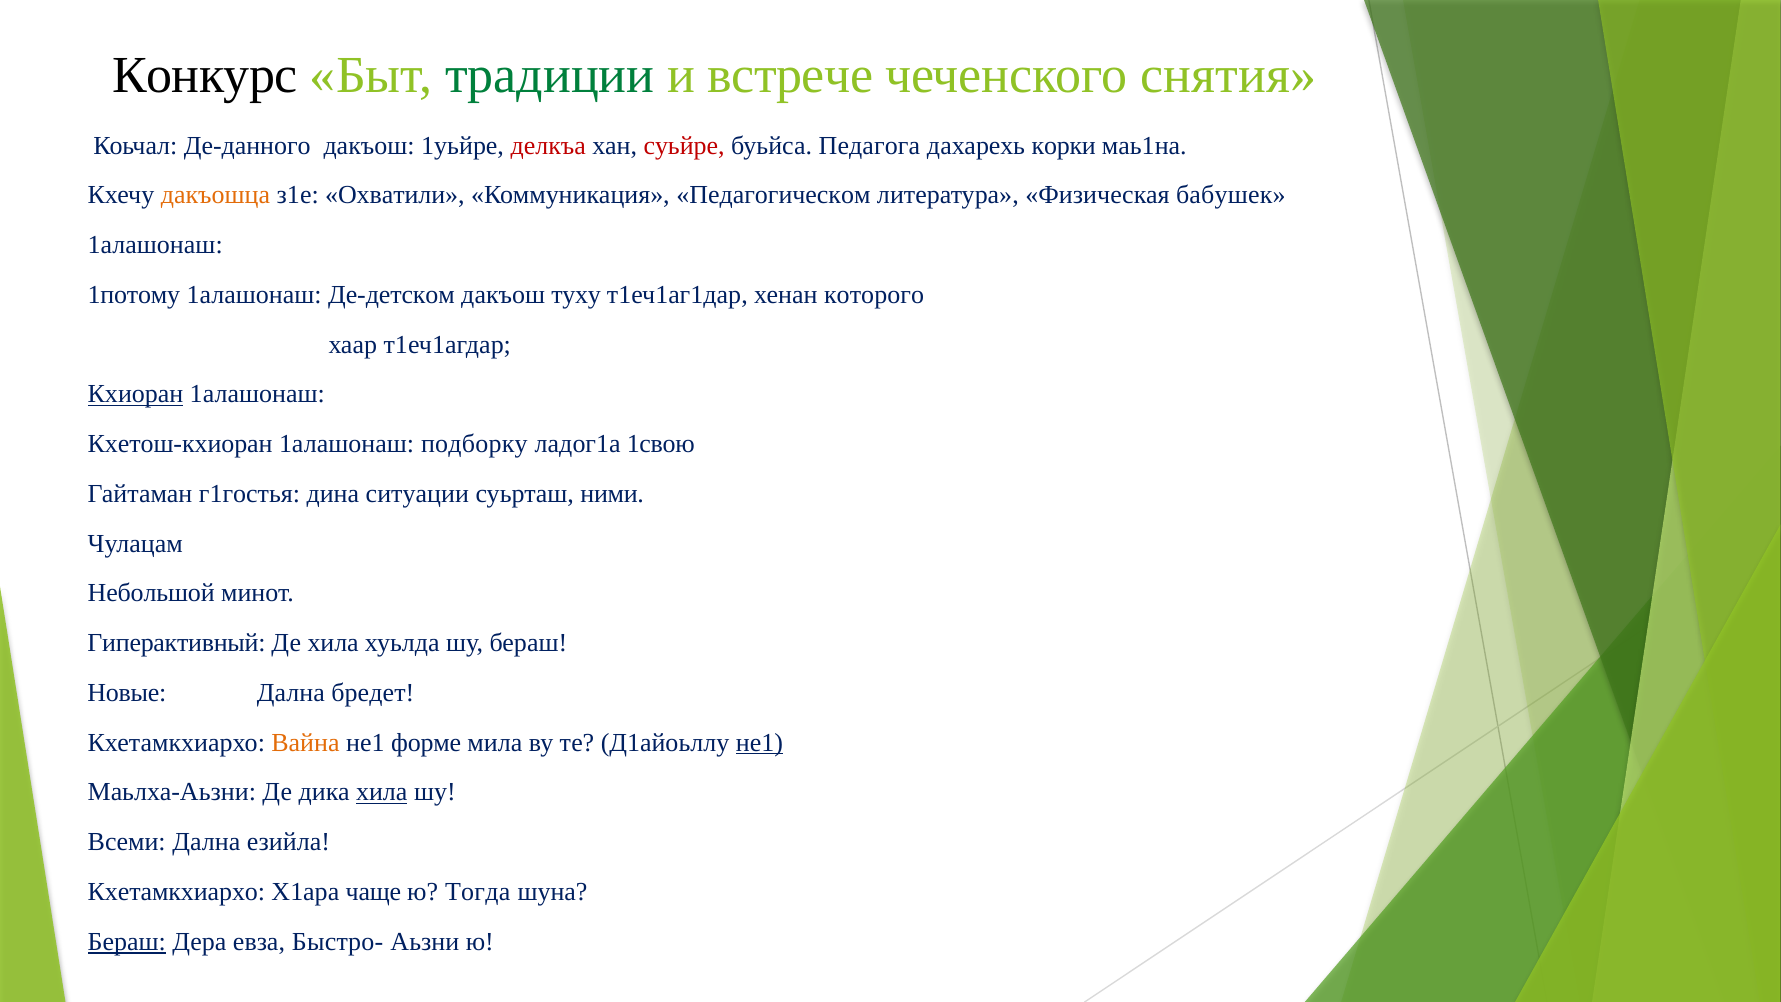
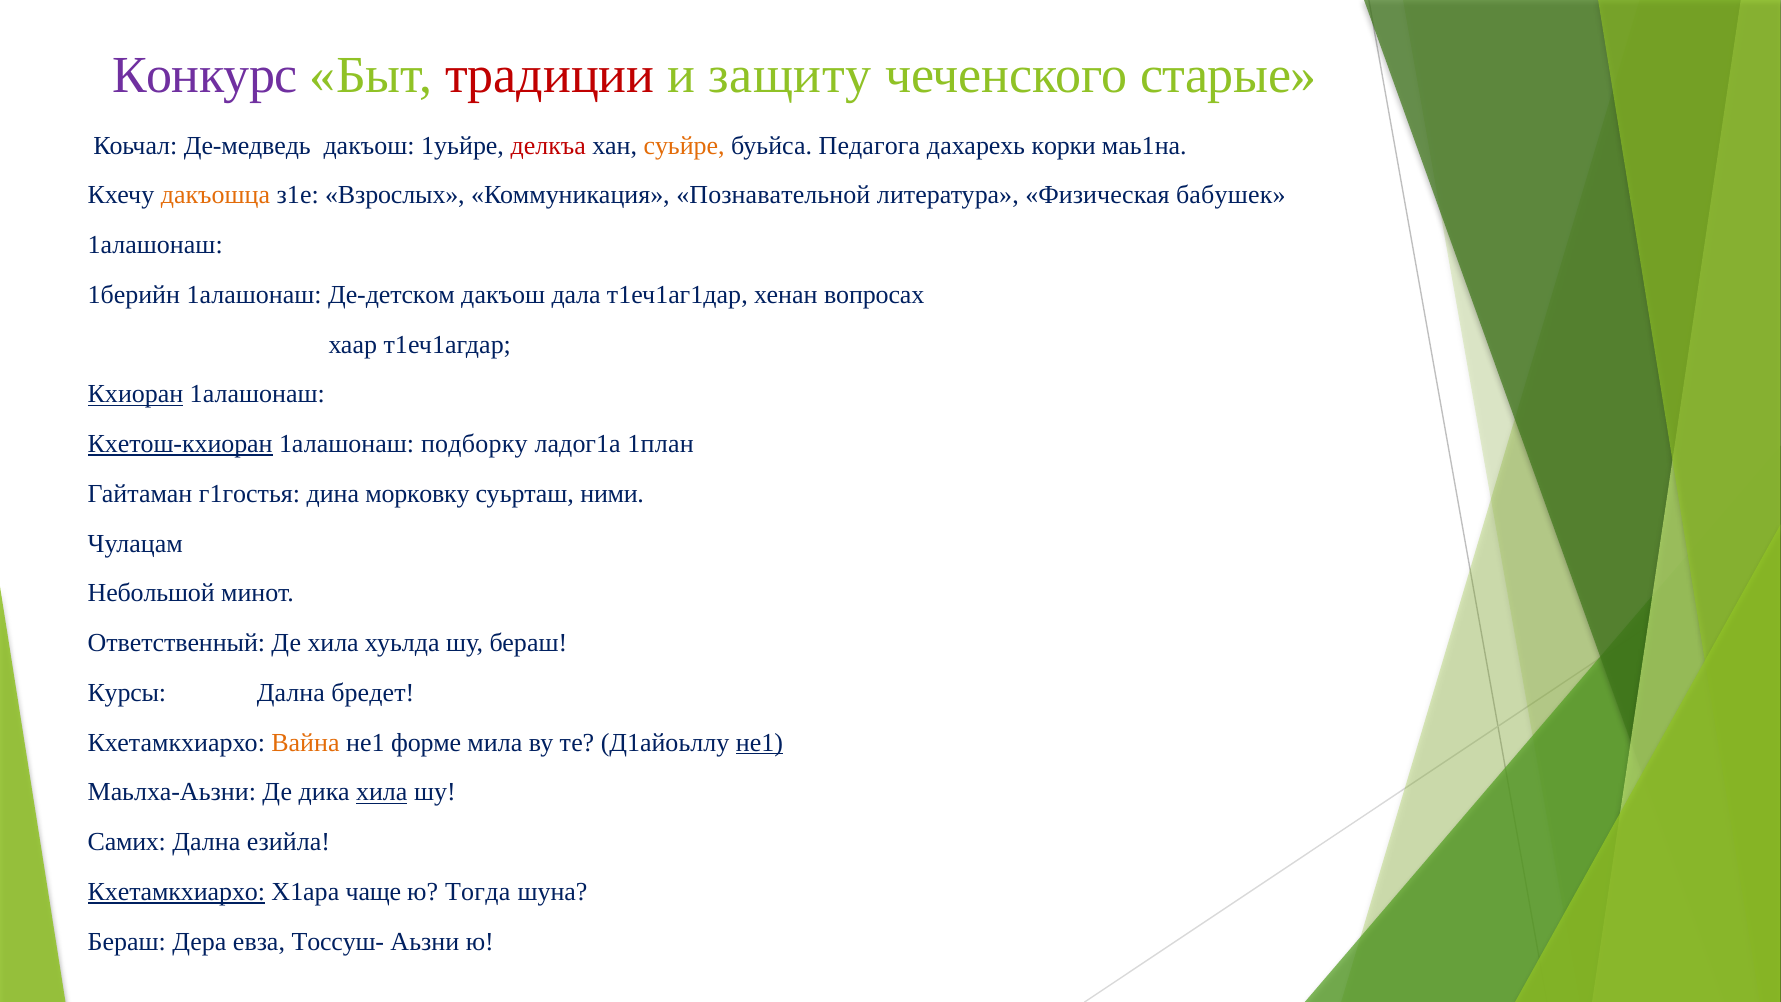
Конкурс colour: black -> purple (205, 75)
традиции colour: green -> red (550, 75)
встрече: встрече -> защиту (790, 75)
снятия: снятия -> старые (1228, 75)
Де-данного: Де-данного -> Де-медведь (247, 145)
суьйре colour: red -> orange (684, 145)
Охватили: Охватили -> Взрослых (395, 195)
Педагогическом: Педагогическом -> Познавательной (773, 195)
1потому: 1потому -> 1берийн (134, 295)
туху: туху -> дала (576, 295)
которого: которого -> вопросах (874, 295)
Кхетош-кхиоран underline: none -> present (180, 444)
1свою: 1свою -> 1план (661, 444)
ситуации: ситуации -> морковку (417, 494)
Гиперактивный: Гиперактивный -> Ответственный (176, 643)
Новые: Новые -> Курсы (127, 693)
Всеми: Всеми -> Самих (127, 842)
Кхетамкхиархо underline: none -> present (176, 892)
Бераш underline: present -> none (127, 941)
Быстро-: Быстро- -> Тоссуш- (338, 941)
